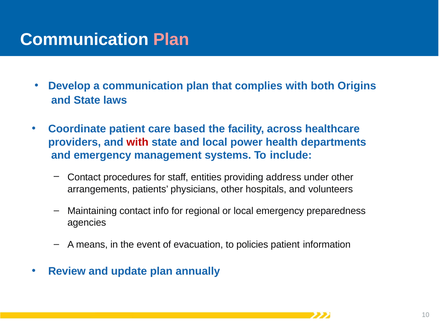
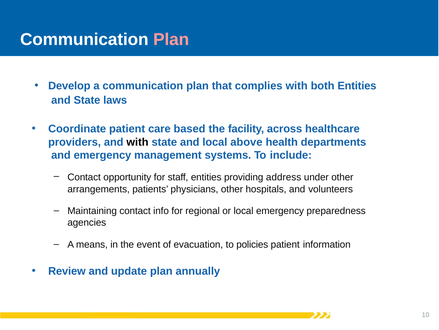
both Origins: Origins -> Entities (357, 86)
with colour: red -> black (137, 142)
power: power -> above (246, 142)
procedures: procedures -> opportunity (127, 177)
